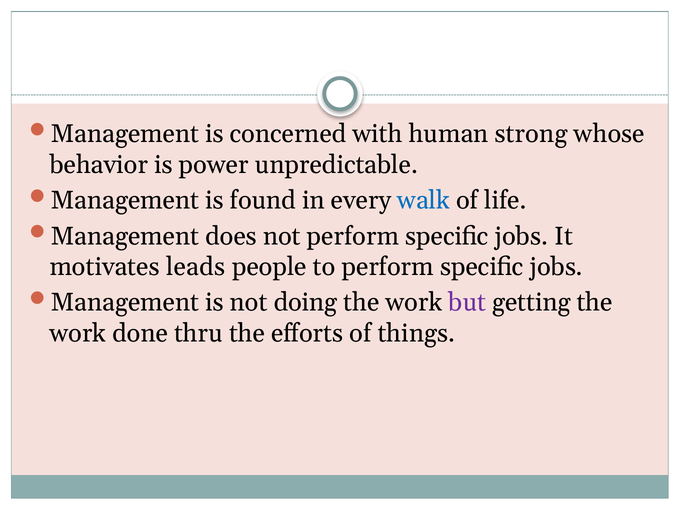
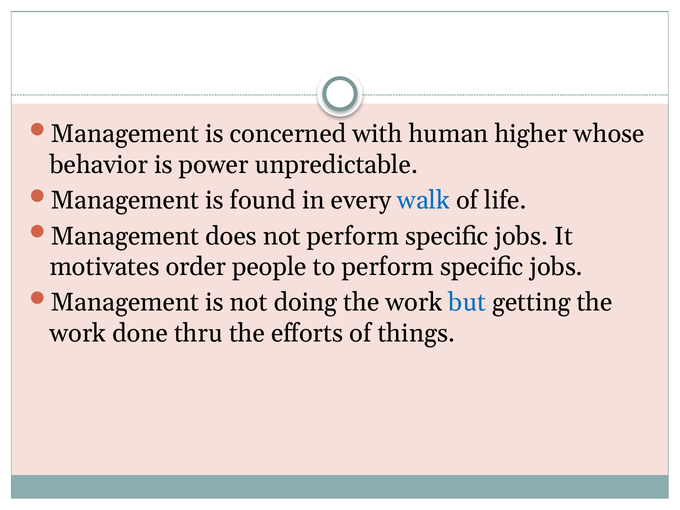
strong: strong -> higher (531, 134)
leads: leads -> order (196, 267)
but colour: purple -> blue (467, 302)
